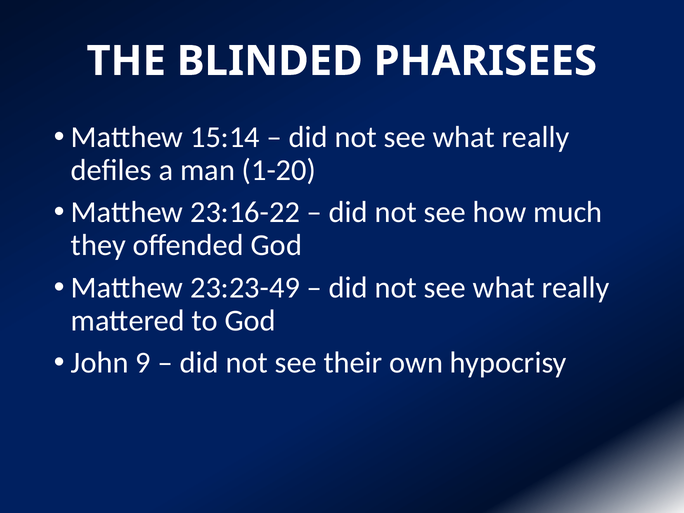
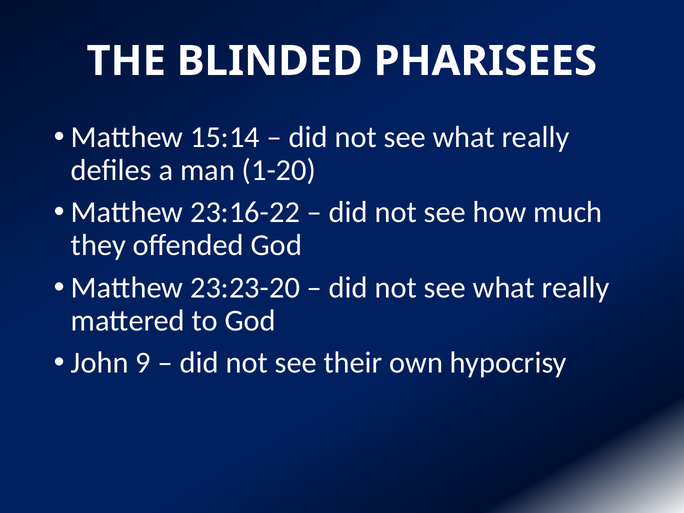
23:23-49: 23:23-49 -> 23:23-20 (245, 288)
